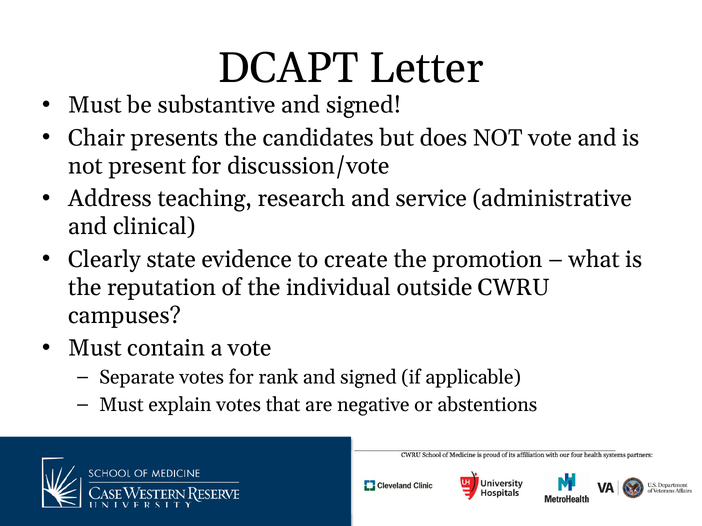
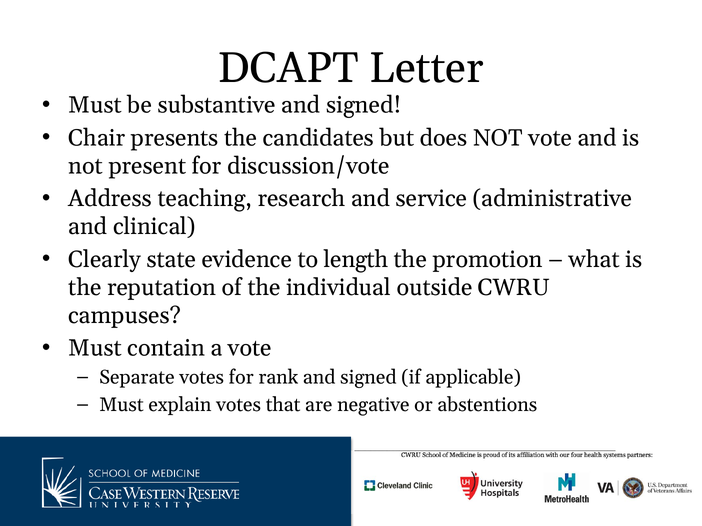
create: create -> length (356, 260)
